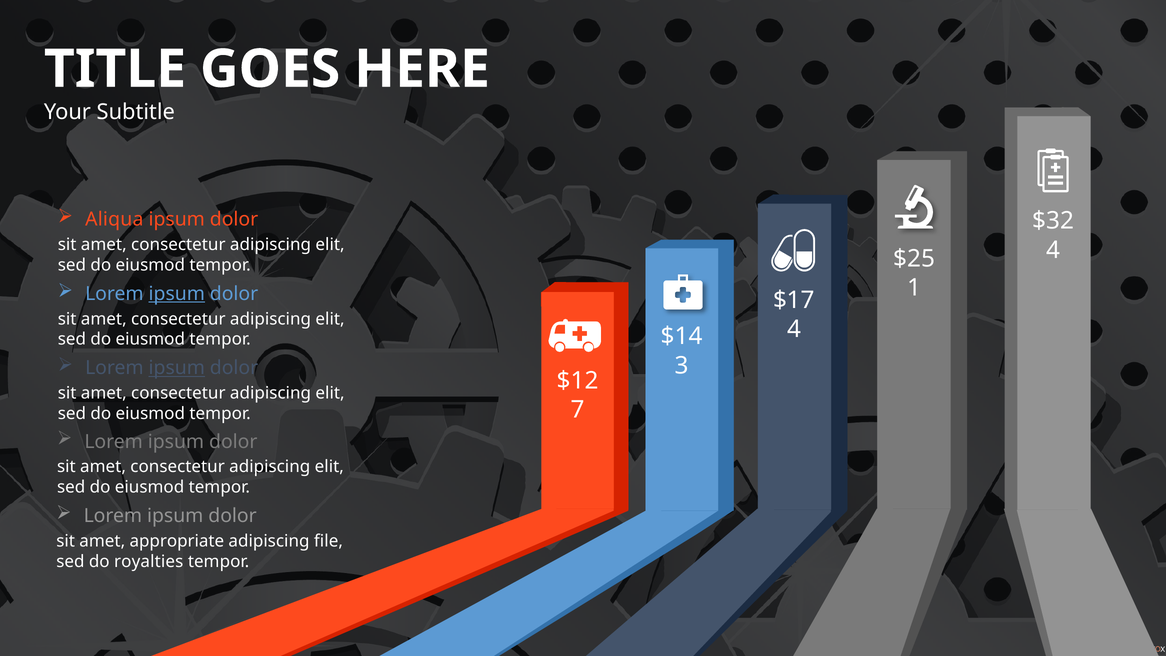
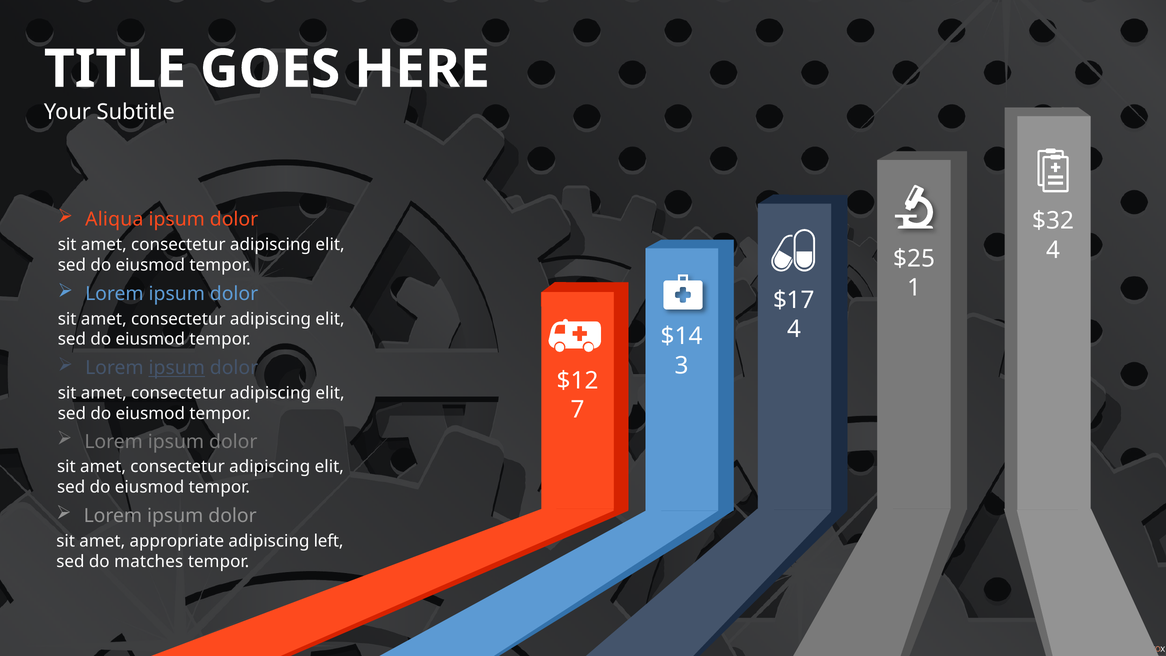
ipsum underline: present -> none (177, 294)
file: file -> left (329, 541)
royalties: royalties -> matches (149, 561)
